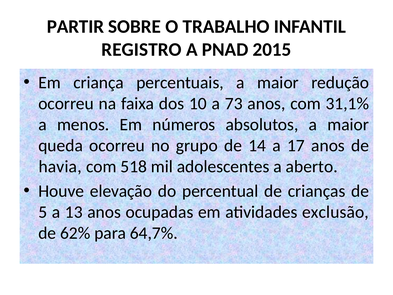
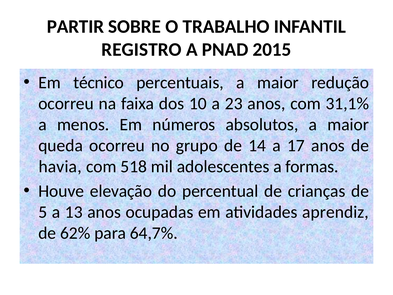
criança: criança -> técnico (99, 82)
73: 73 -> 23 (234, 103)
aberto: aberto -> formas (312, 166)
exclusão: exclusão -> aprendiz (335, 212)
